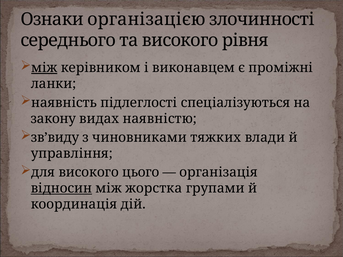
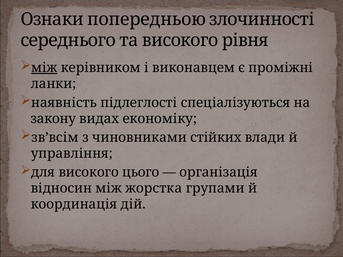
організацією: організацією -> попередньою (147, 19)
наявністю: наявністю -> економіку (160, 119)
зв’виду: зв’виду -> зв’всім (55, 138)
тяжких: тяжких -> стійких (216, 138)
відносин underline: present -> none (61, 189)
